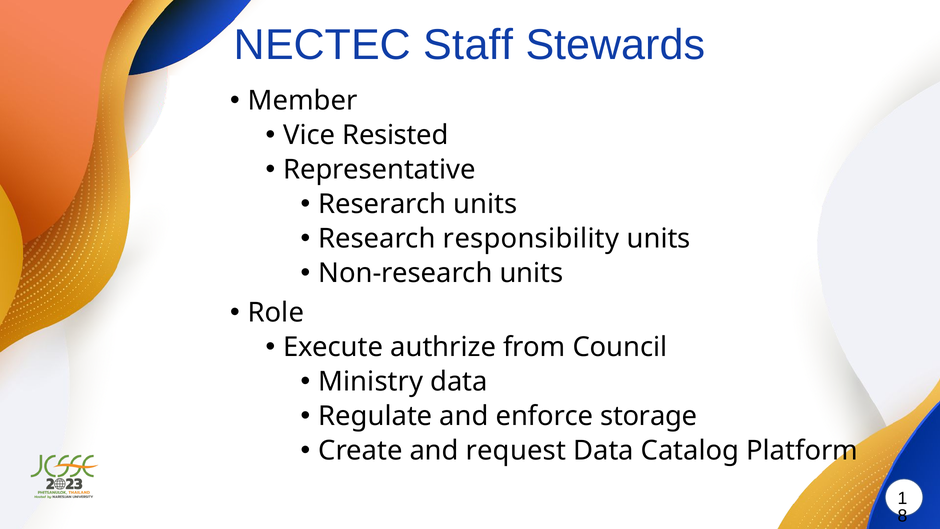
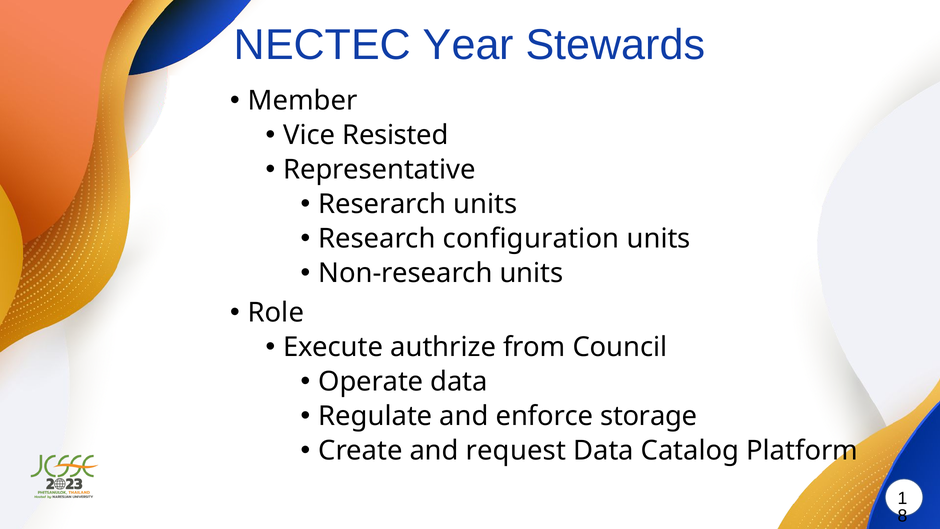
Staff: Staff -> Year (468, 45)
responsibility: responsibility -> configuration (531, 239)
Ministry: Ministry -> Operate (371, 382)
